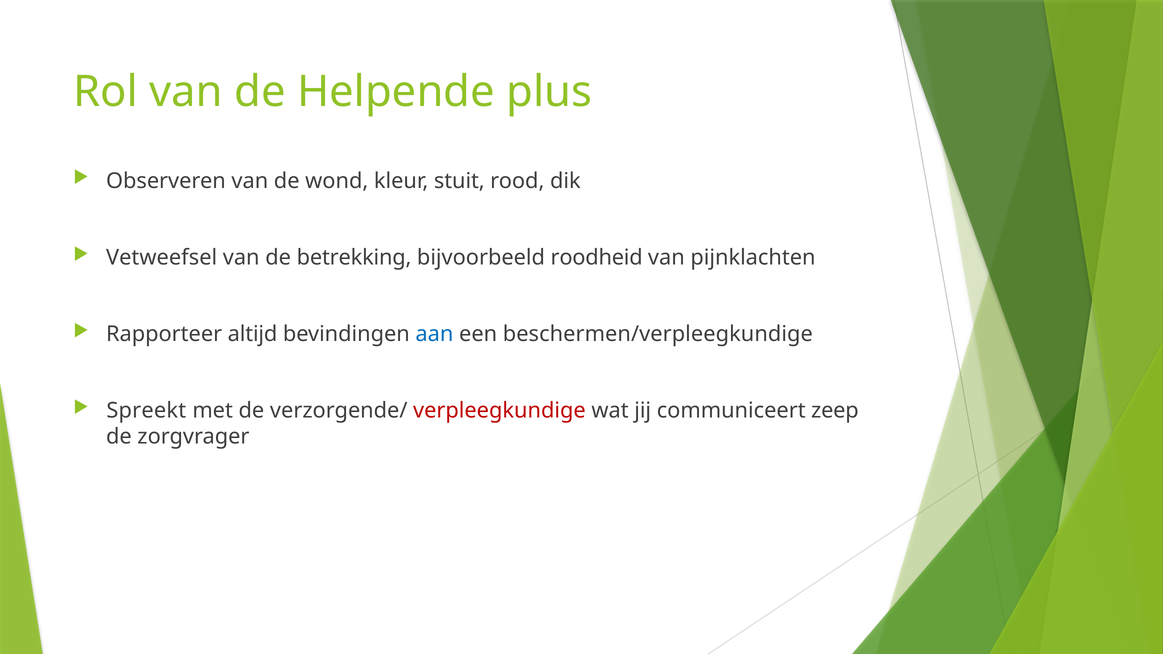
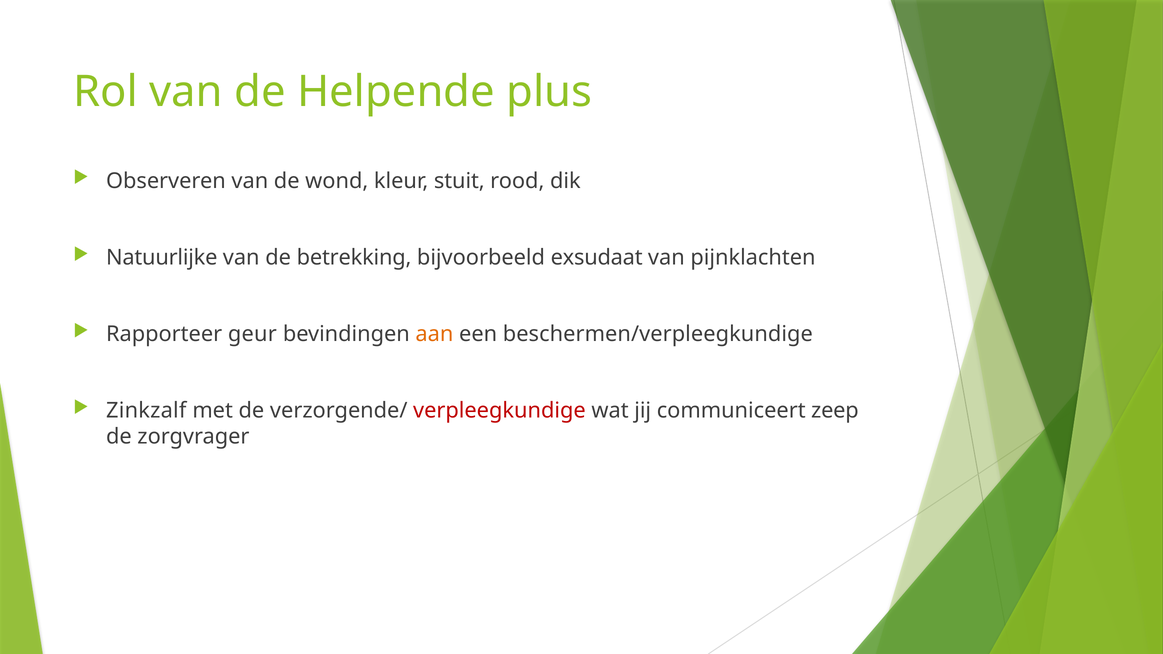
Vetweefsel: Vetweefsel -> Natuurlijke (162, 258)
roodheid: roodheid -> exsudaat (597, 258)
altijd: altijd -> geur (252, 334)
aan colour: blue -> orange (434, 334)
Spreekt: Spreekt -> Zinkzalf (146, 411)
